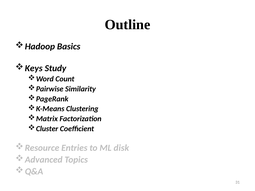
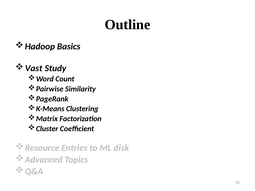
Keys: Keys -> Vast (34, 68)
